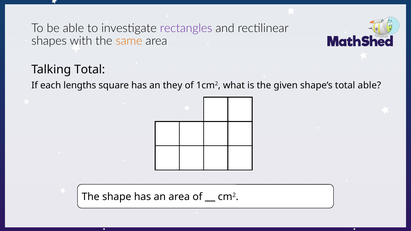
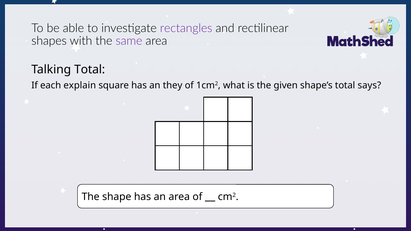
same colour: orange -> purple (129, 41)
lengths: lengths -> explain (80, 85)
able: able -> says (369, 85)
